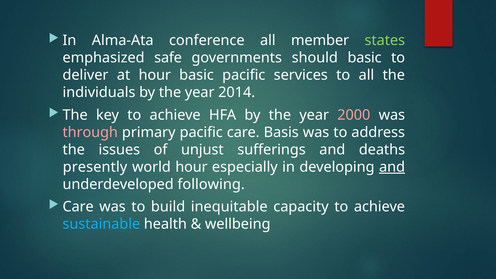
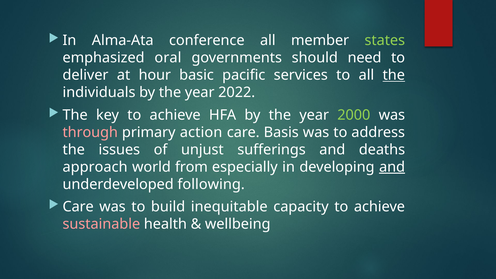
safe: safe -> oral (168, 58)
should basic: basic -> need (365, 58)
the underline: none -> present (394, 75)
2014: 2014 -> 2022 (237, 92)
2000 colour: pink -> light green (354, 115)
primary pacific: pacific -> action (201, 132)
presently: presently -> approach (95, 167)
world hour: hour -> from (191, 167)
sustainable colour: light blue -> pink (101, 224)
